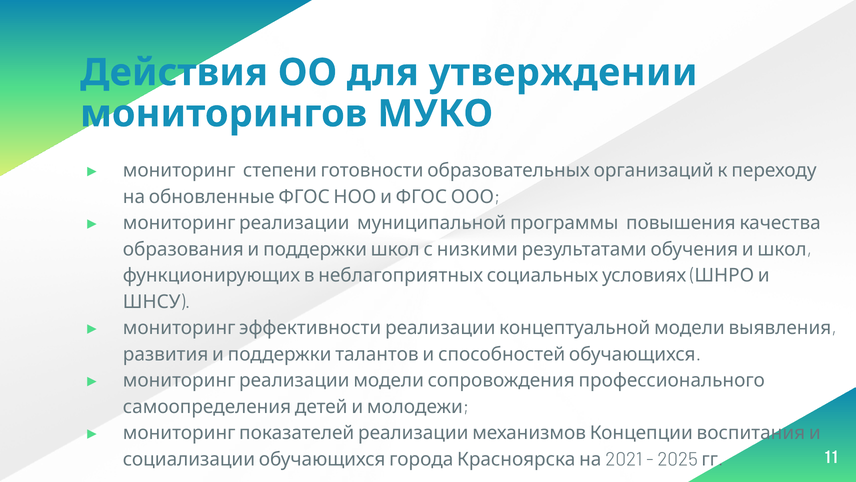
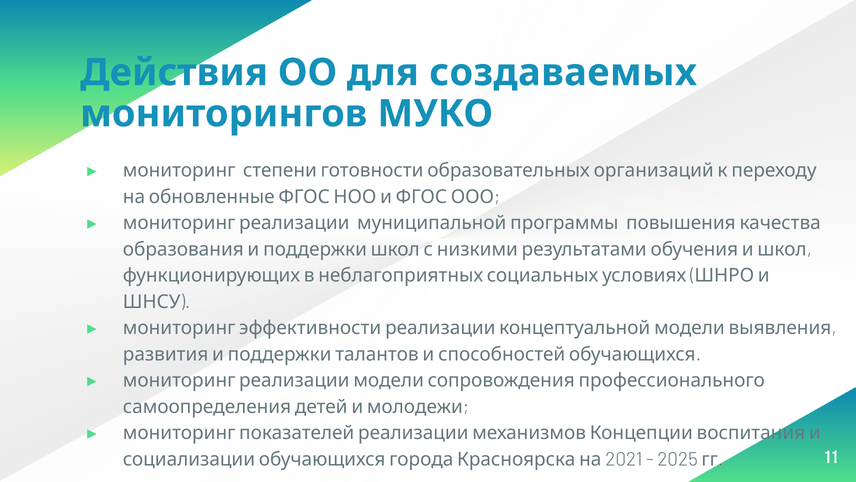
утверждении: утверждении -> создаваемых (563, 73)
